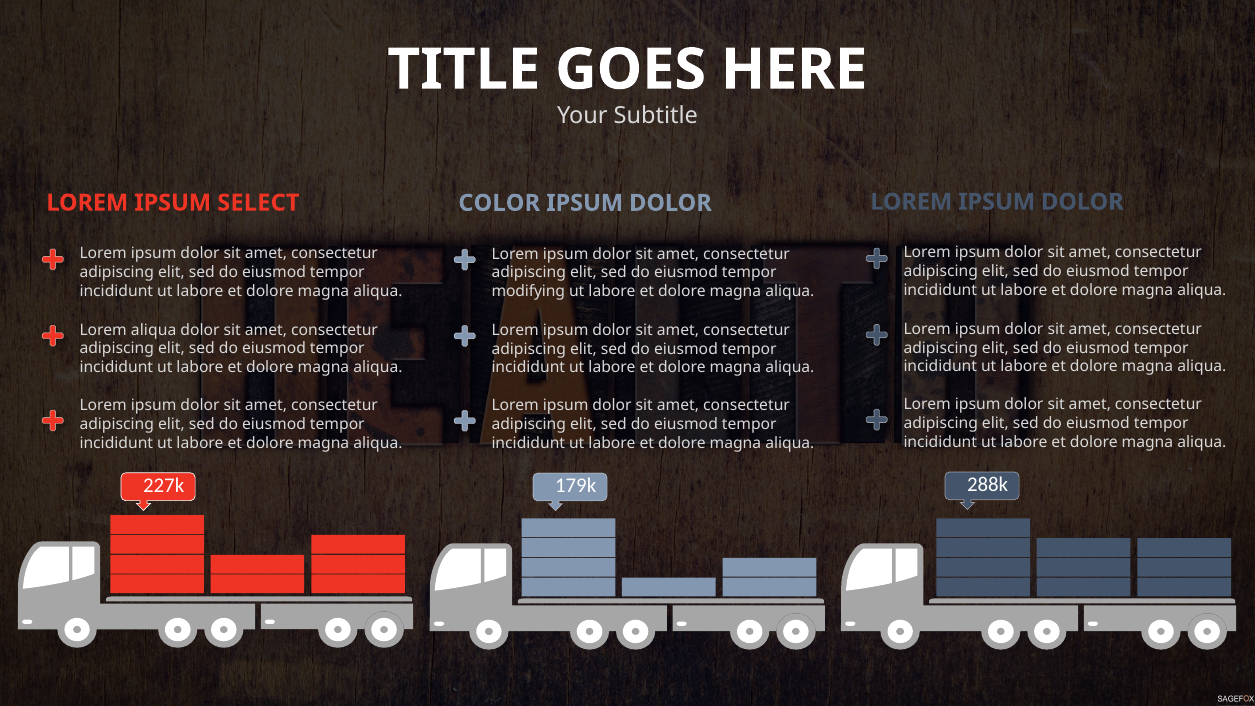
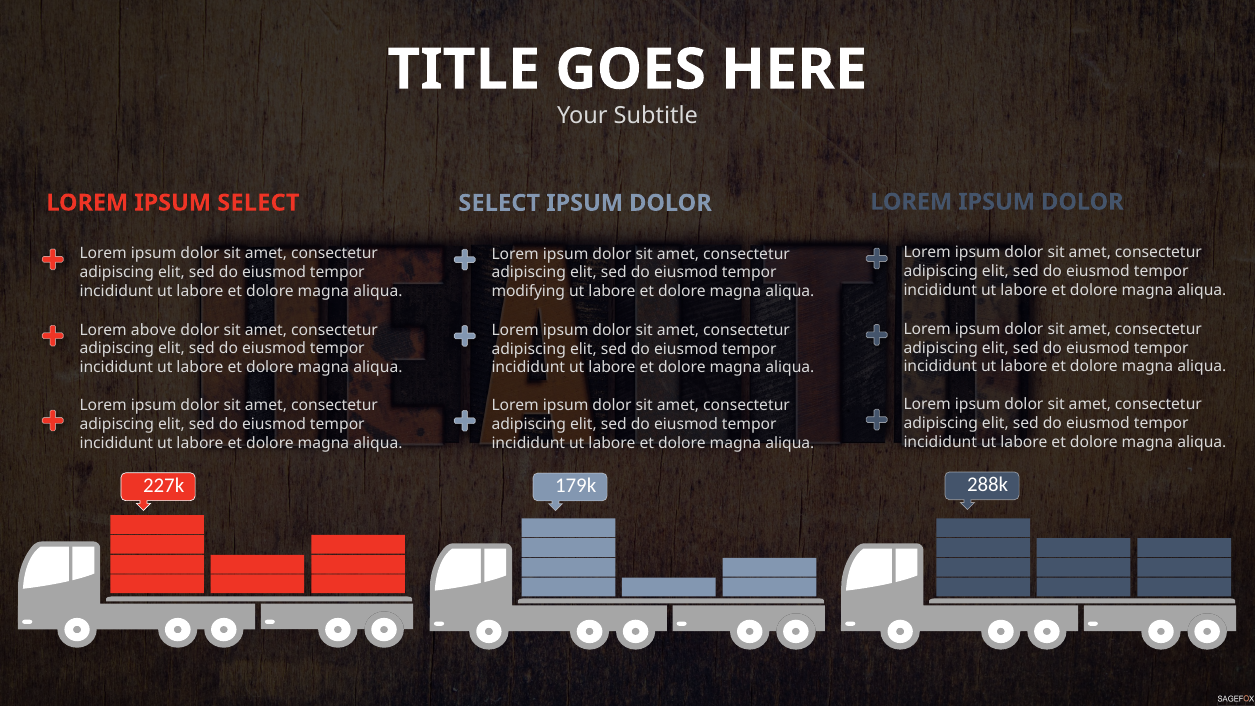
COLOR: COLOR -> SELECT (499, 203)
Lorem aliqua: aliqua -> above (154, 330)
